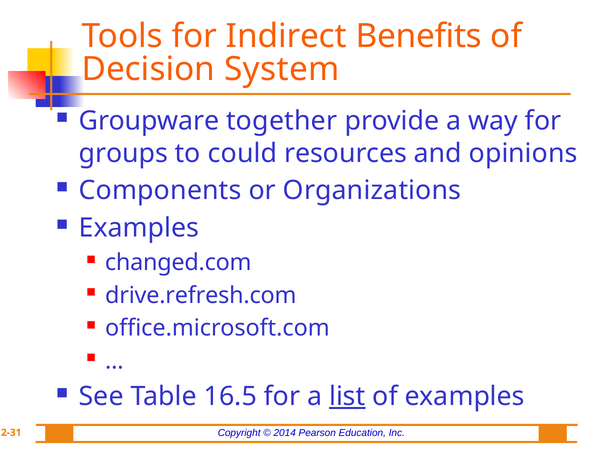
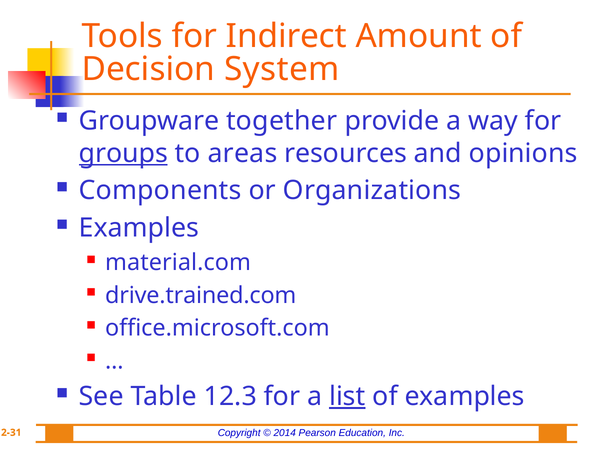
Benefits: Benefits -> Amount (419, 36)
groups underline: none -> present (123, 153)
could: could -> areas (242, 153)
changed.com: changed.com -> material.com (178, 263)
drive.refresh.com: drive.refresh.com -> drive.trained.com (201, 296)
16.5: 16.5 -> 12.3 (230, 397)
